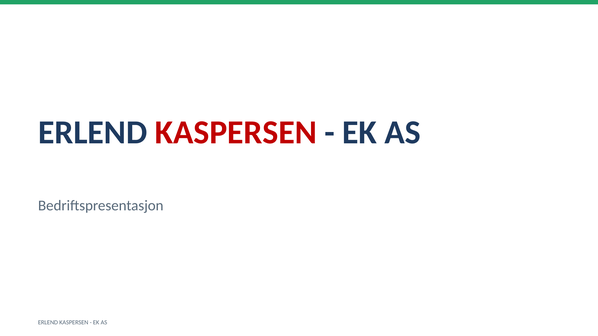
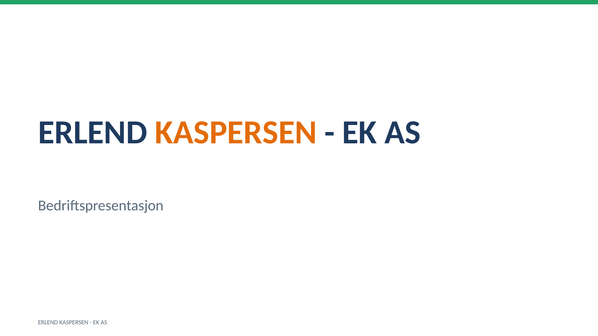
KASPERSEN colour: red -> orange (236, 133)
